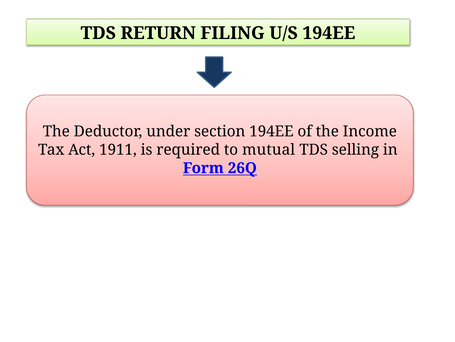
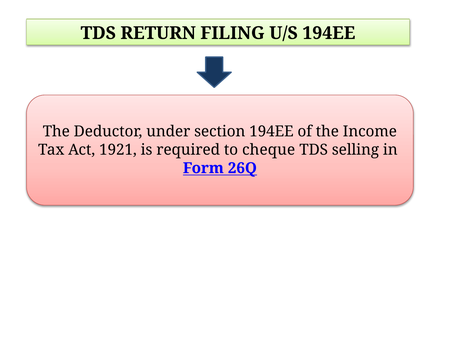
1911: 1911 -> 1921 (118, 150)
mutual: mutual -> cheque (269, 150)
